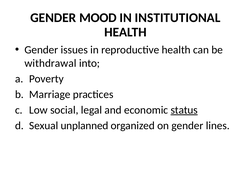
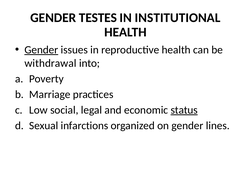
MOOD: MOOD -> TESTES (98, 18)
Gender underline: none -> present (41, 50)
unplanned: unplanned -> infarctions (84, 126)
